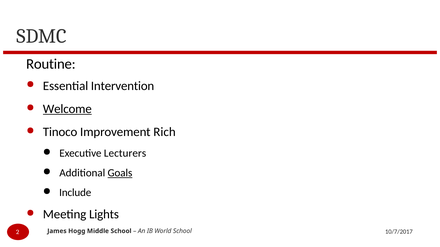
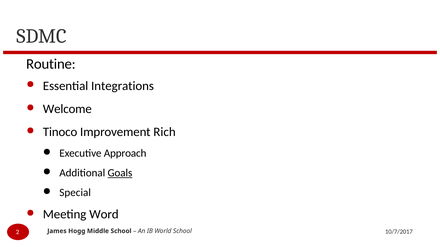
Intervention: Intervention -> Integrations (123, 86)
Welcome underline: present -> none (67, 109)
Lecturers: Lecturers -> Approach (125, 153)
Include: Include -> Special (75, 193)
Lights: Lights -> Word (104, 215)
